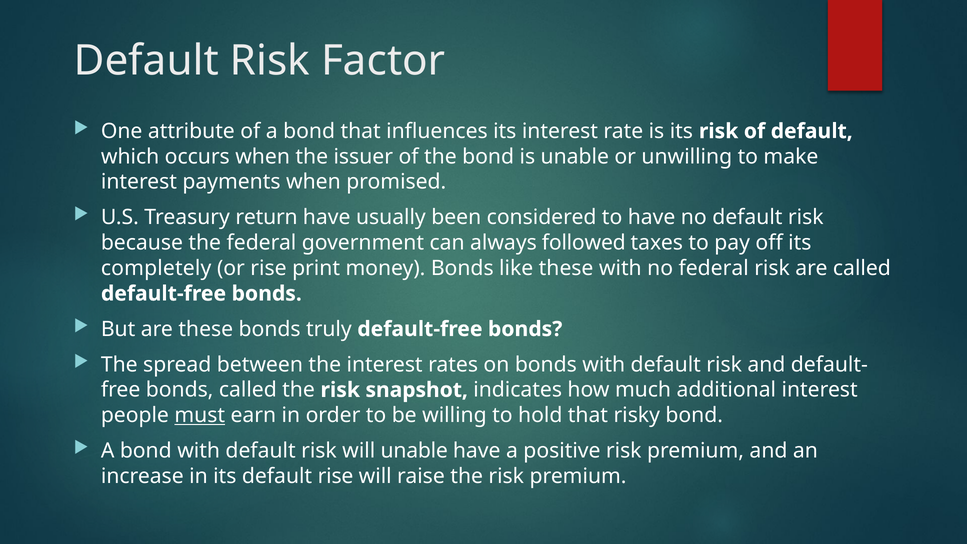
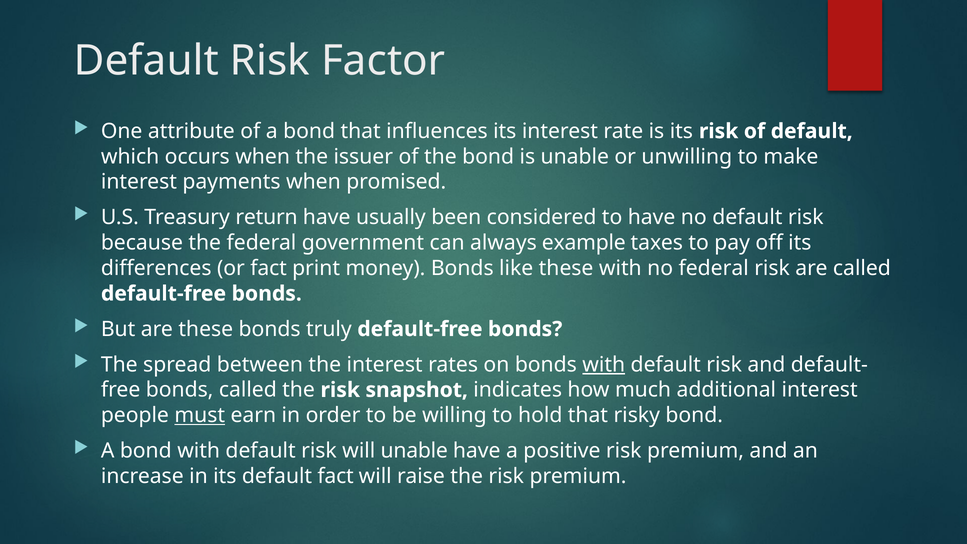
followed: followed -> example (584, 243)
completely: completely -> differences (156, 268)
or rise: rise -> fact (269, 268)
with underline: none -> present (604, 365)
default rise: rise -> fact (336, 476)
